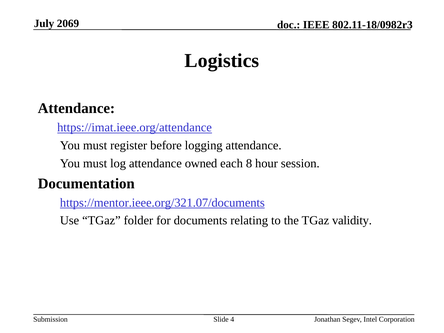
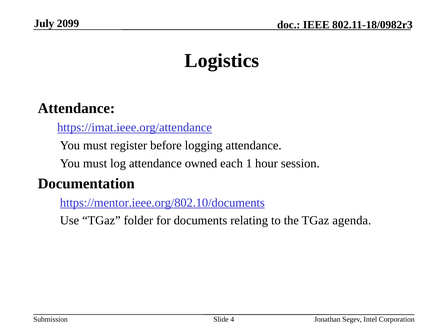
2069: 2069 -> 2099 (68, 24)
8: 8 -> 1 (249, 163)
https://mentor.ieee.org/321.07/documents: https://mentor.ieee.org/321.07/documents -> https://mentor.ieee.org/802.10/documents (162, 203)
validity: validity -> agenda (352, 221)
